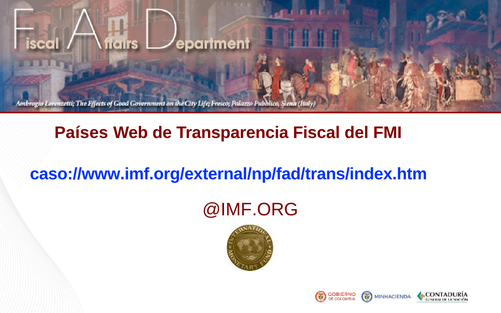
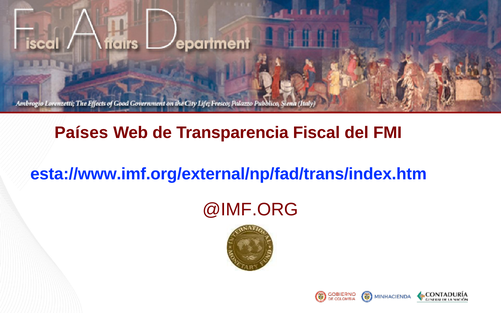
caso://www.imf.org/external/np/fad/trans/index.htm: caso://www.imf.org/external/np/fad/trans/index.htm -> esta://www.imf.org/external/np/fad/trans/index.htm (228, 174)
